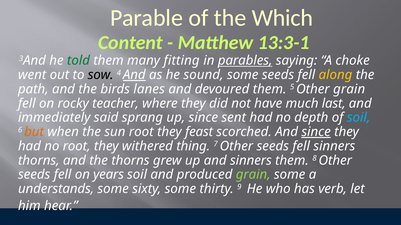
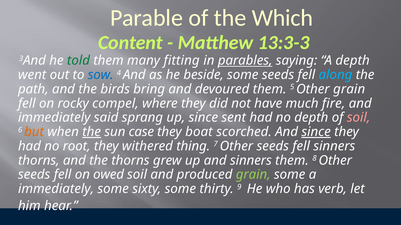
13:3-1: 13:3-1 -> 13:3-3 (284, 43)
A choke: choke -> depth (353, 61)
sow colour: black -> blue (101, 75)
And underline: present -> none (134, 75)
sound: sound -> beside (204, 75)
along colour: yellow -> light blue (335, 75)
lanes: lanes -> bring (149, 89)
teacher: teacher -> compel (115, 104)
last: last -> fire (334, 104)
soil colour: light blue -> pink (359, 118)
the underline: none -> present (92, 132)
sun root: root -> case (141, 132)
feast: feast -> boat (199, 132)
years: years -> owed (109, 175)
understands: understands -> immediately (56, 189)
